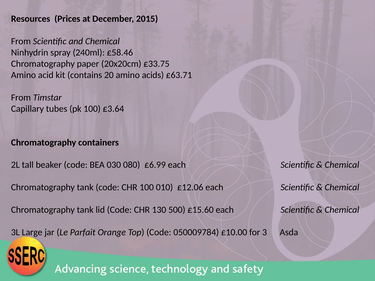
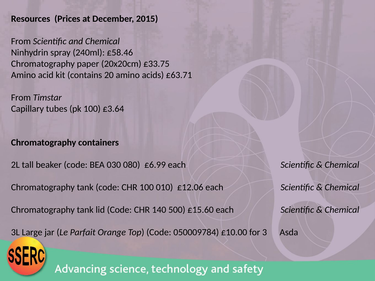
130: 130 -> 140 (159, 210)
